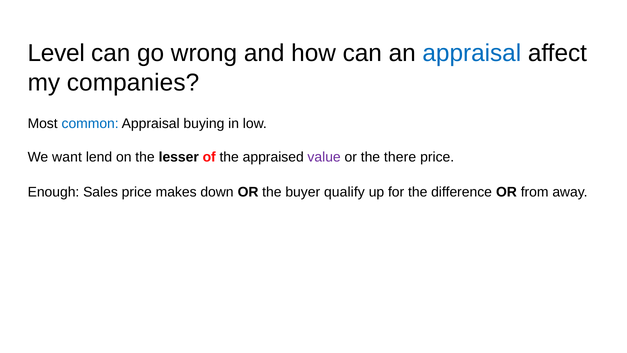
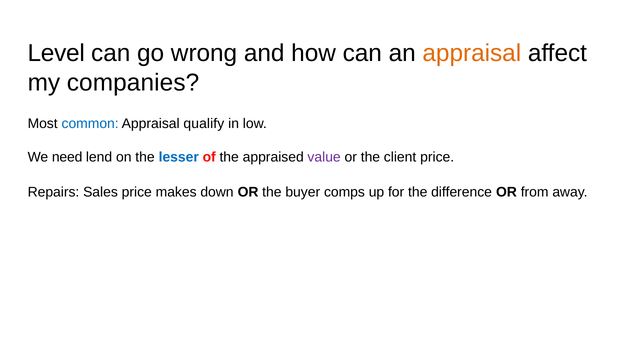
appraisal colour: blue -> orange (472, 53)
buying: buying -> qualify (204, 124)
want: want -> need (67, 157)
lesser colour: black -> blue (179, 157)
there: there -> client (400, 157)
Enough: Enough -> Repairs (53, 192)
qualify: qualify -> comps (344, 192)
